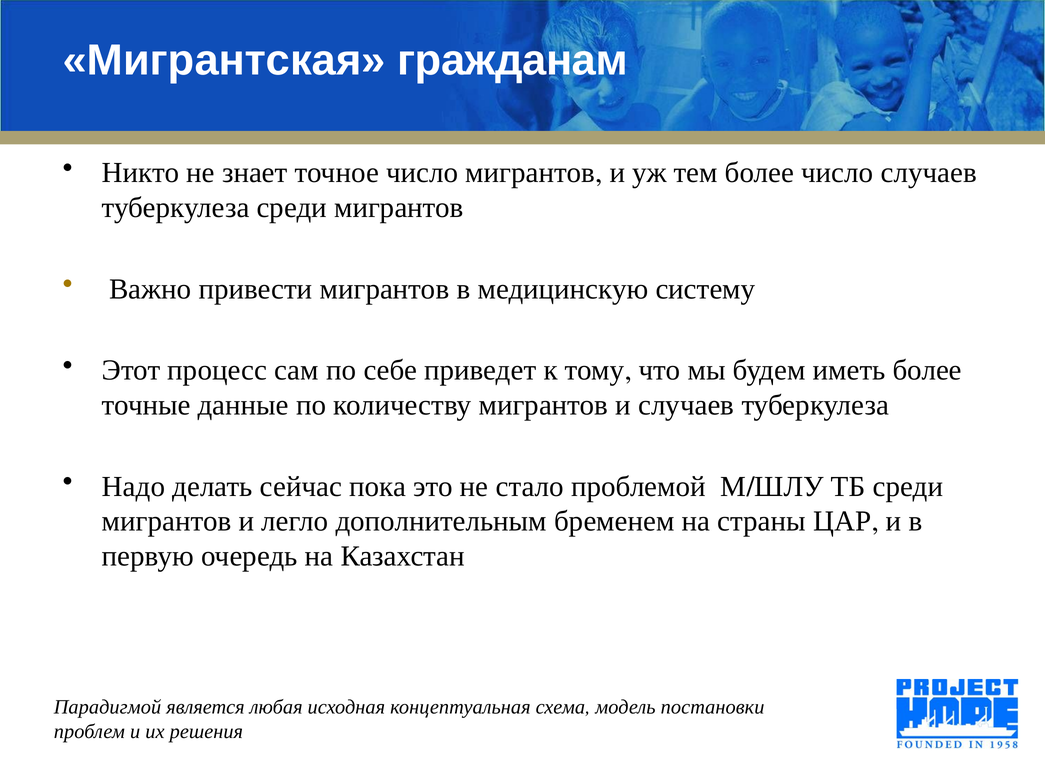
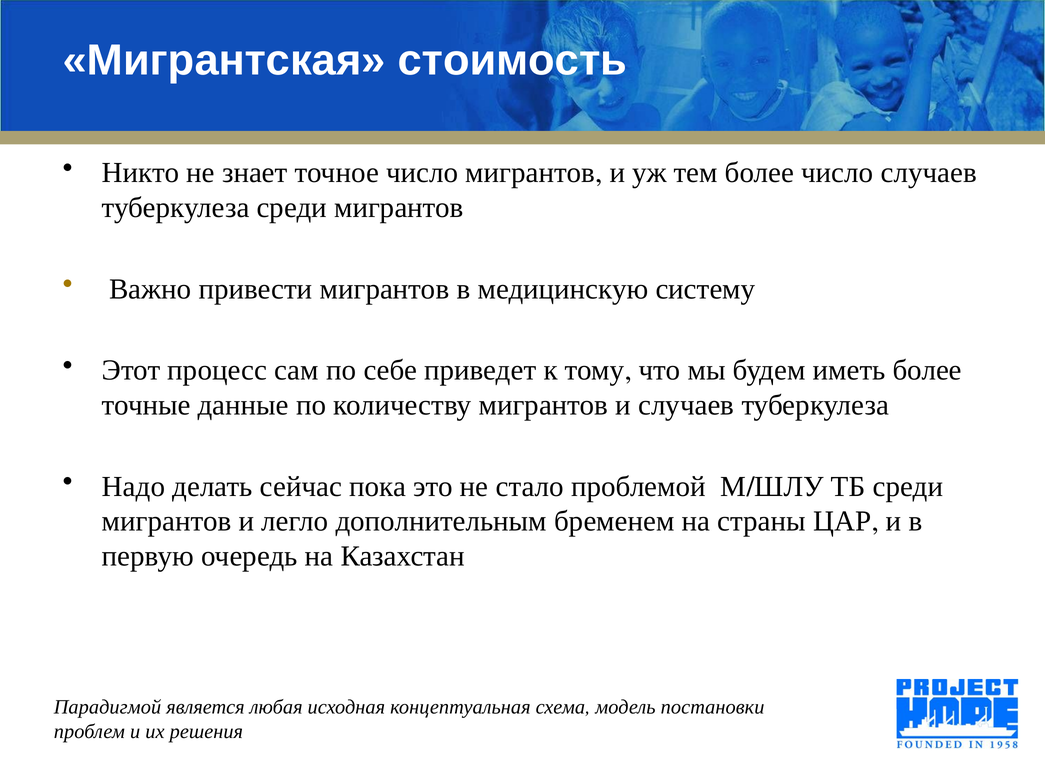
гражданам: гражданам -> стоимость (512, 60)
